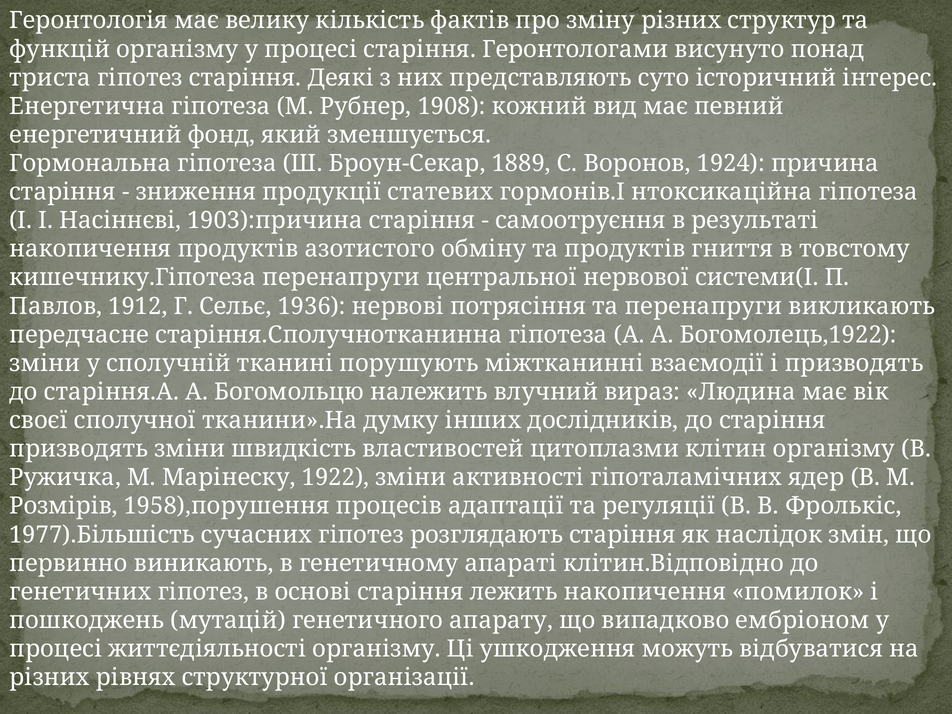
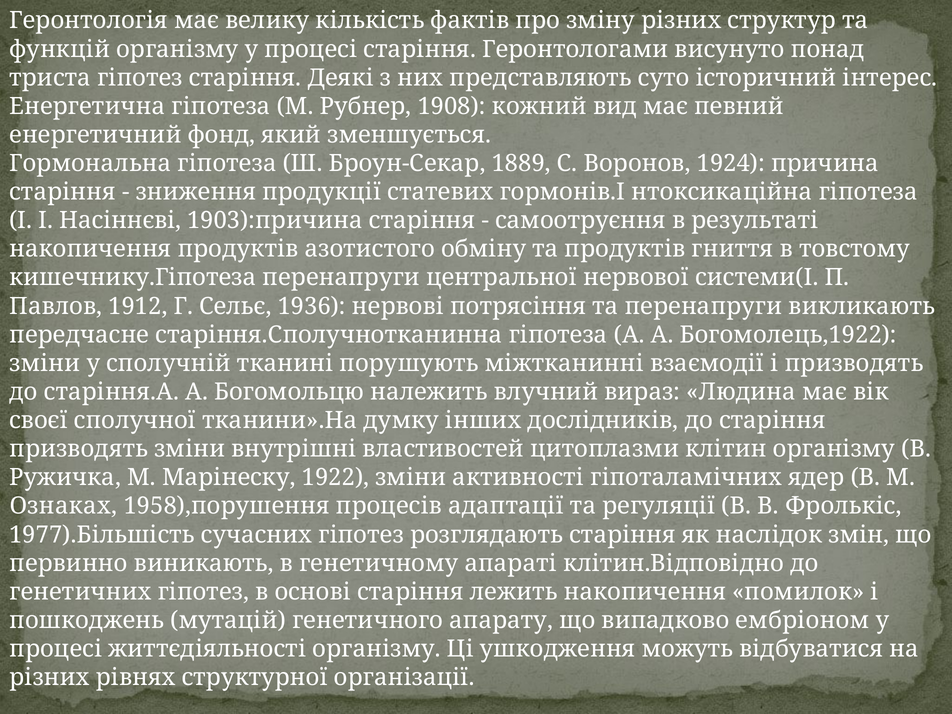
швидкість: швидкість -> внутрішні (294, 449)
Розмірів: Розмірів -> Ознаках (63, 506)
